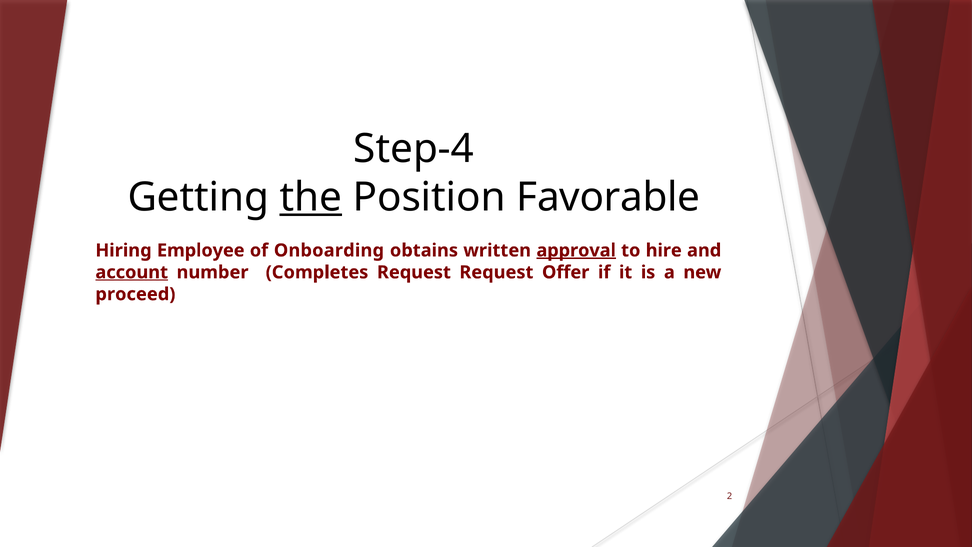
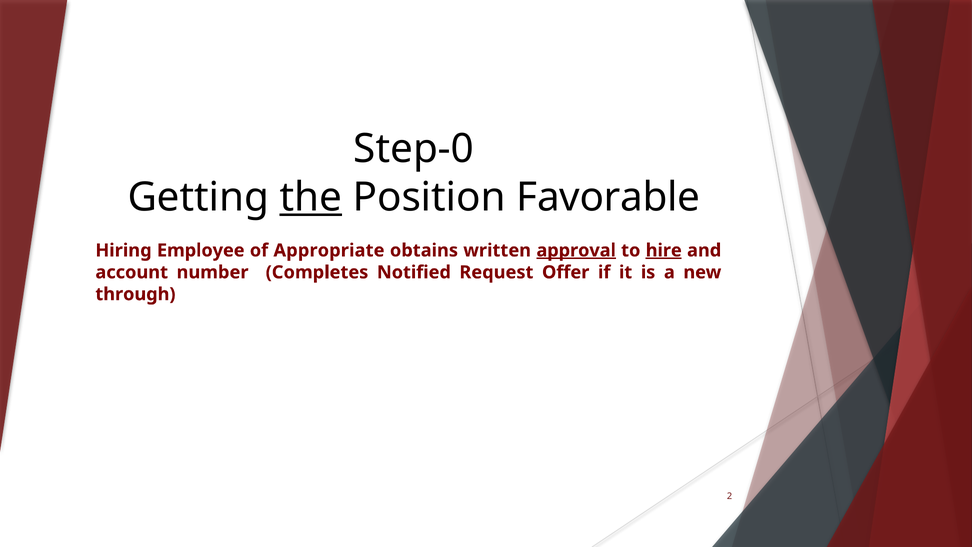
Step-4: Step-4 -> Step-0 (414, 149)
Onboarding: Onboarding -> Appropriate (329, 250)
hire underline: none -> present (664, 250)
account underline: present -> none (132, 272)
Completes Request: Request -> Notified (414, 272)
proceed: proceed -> through (135, 294)
